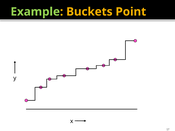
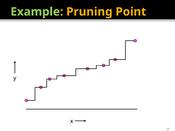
Buckets: Buckets -> Pruning (89, 12)
